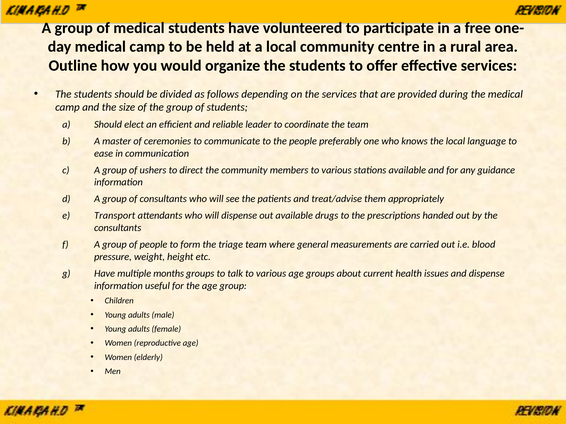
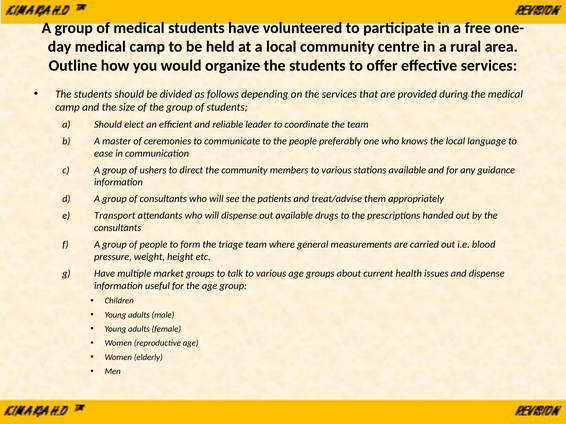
months: months -> market (169, 274)
